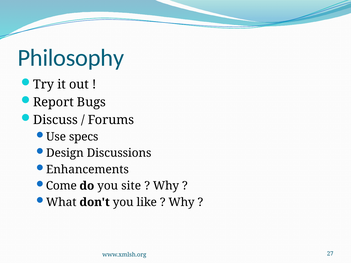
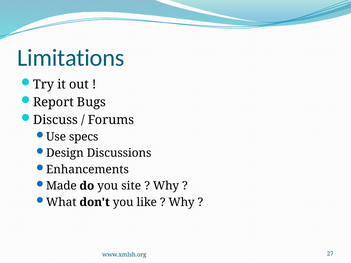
Philosophy: Philosophy -> Limitations (71, 58)
Come: Come -> Made (61, 186)
